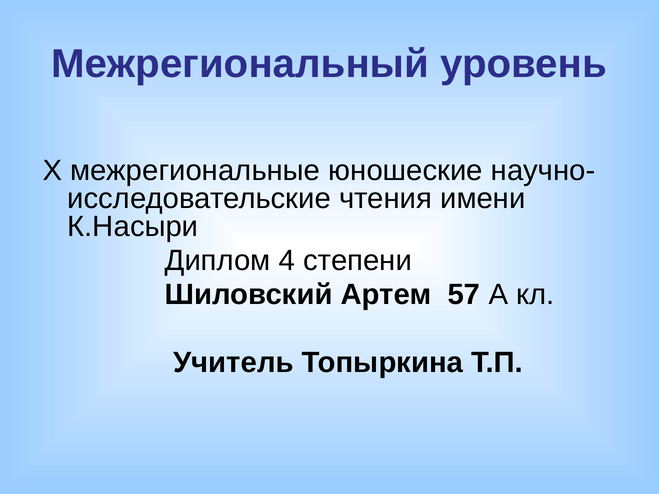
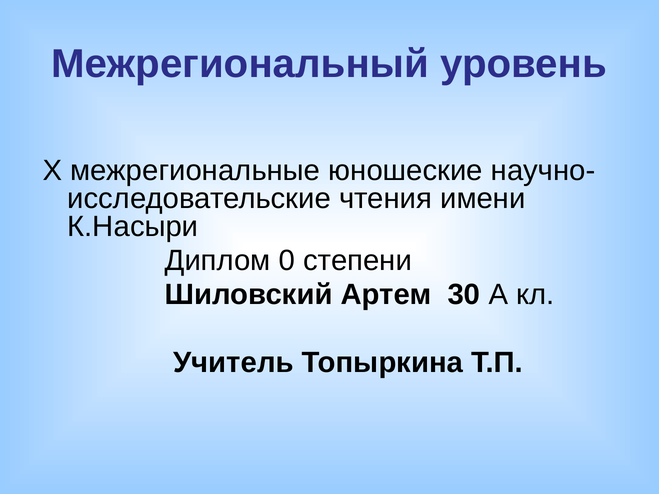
4: 4 -> 0 (287, 261)
57: 57 -> 30 (464, 295)
